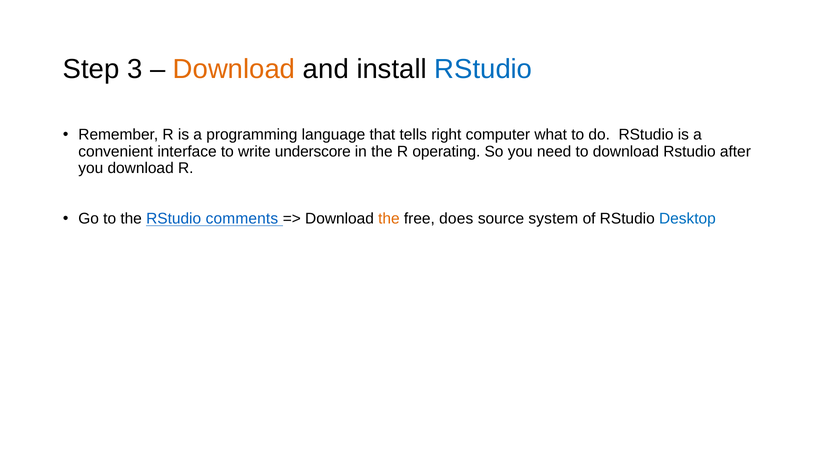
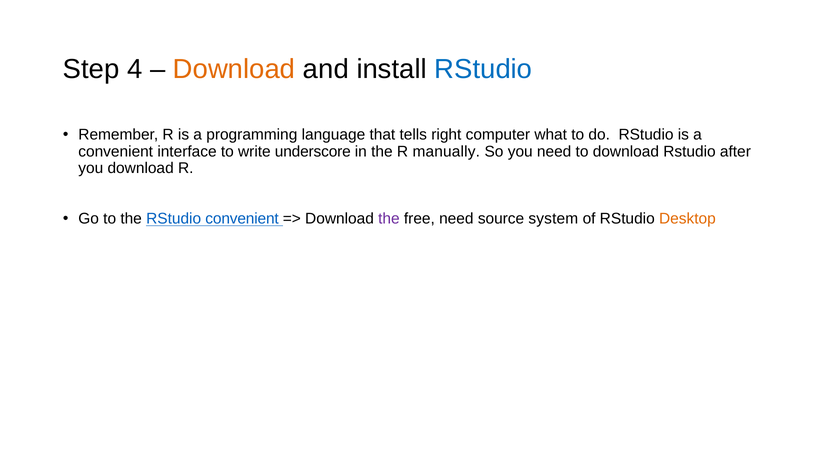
3: 3 -> 4 (135, 69)
operating: operating -> manually (446, 152)
RStudio comments: comments -> convenient (242, 219)
the colour: orange -> purple (389, 219)
free does: does -> need (456, 219)
Desktop colour: blue -> orange (687, 219)
